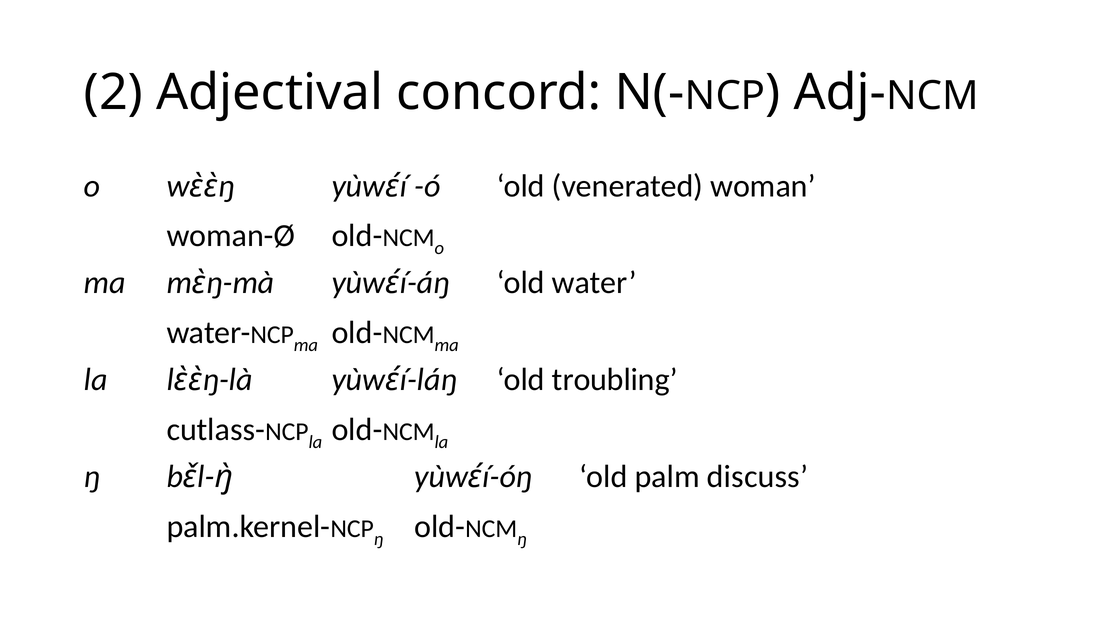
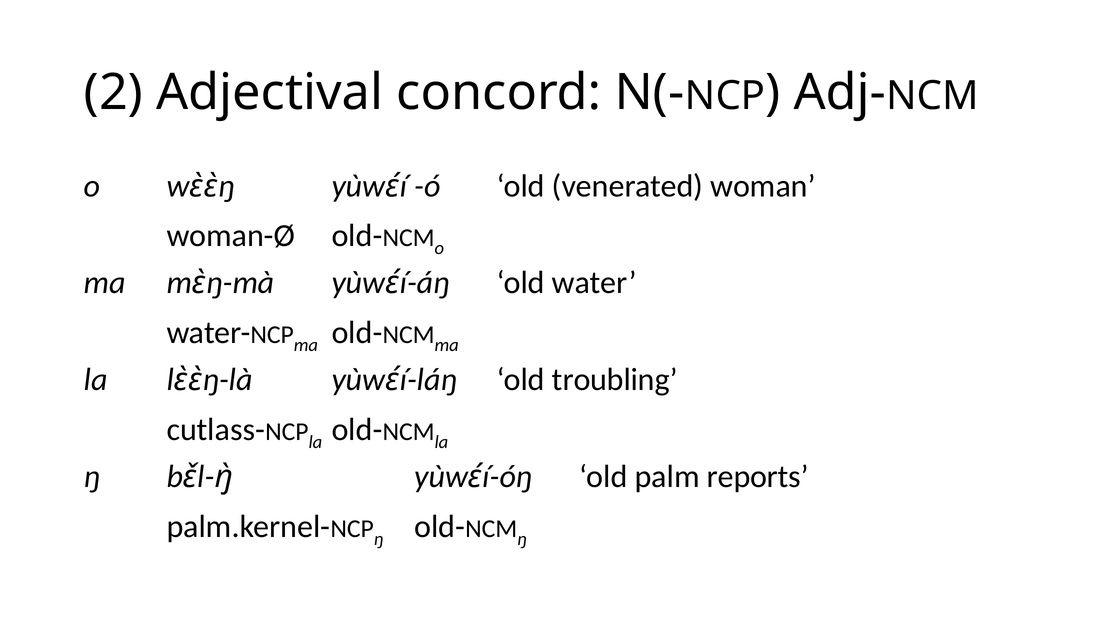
discuss: discuss -> reports (758, 477)
